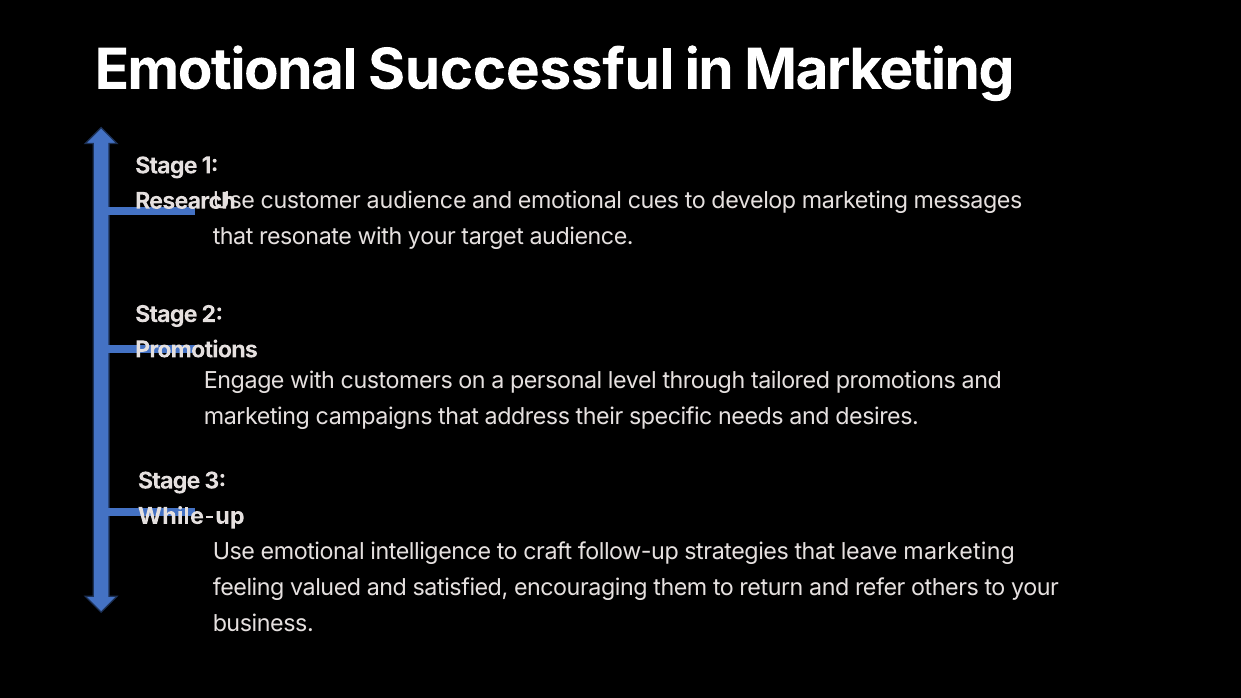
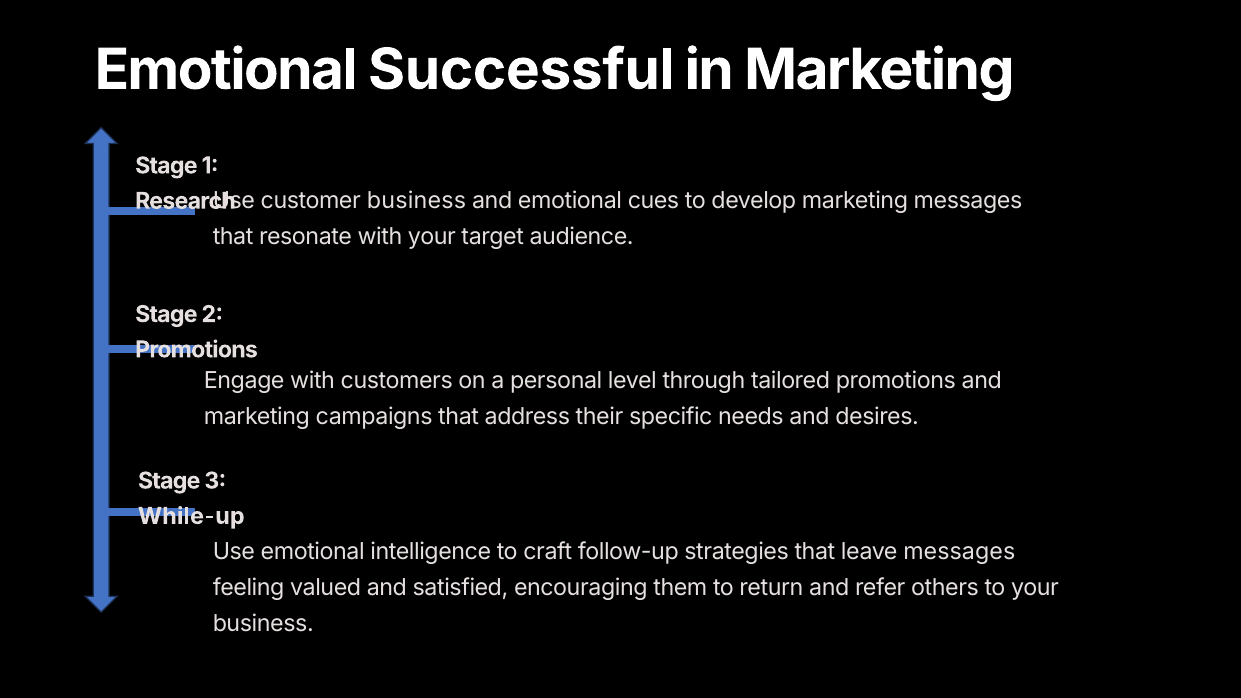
customer audience: audience -> business (417, 200)
leave marketing: marketing -> messages (959, 552)
